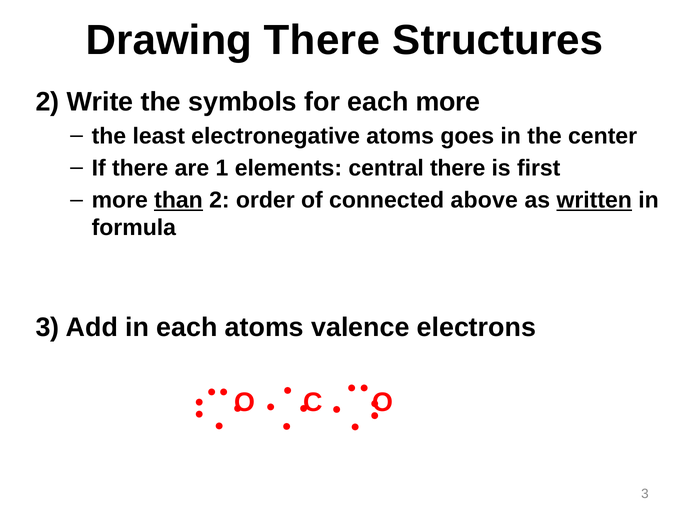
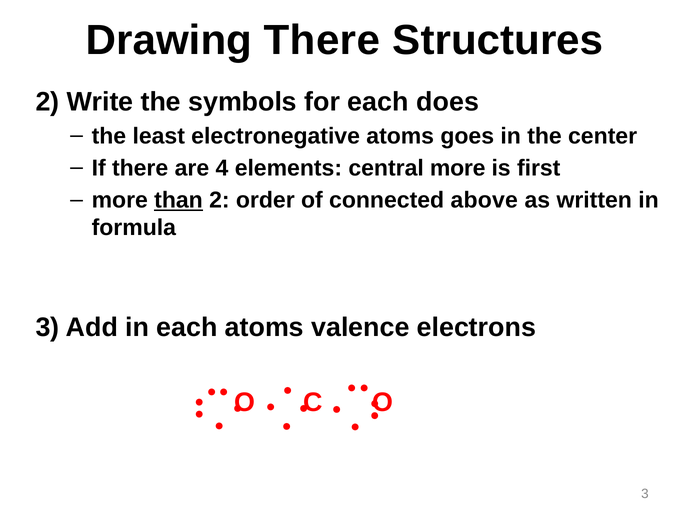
each more: more -> does (448, 102)
1: 1 -> 4 (222, 168)
central there: there -> more (458, 168)
written underline: present -> none (594, 200)
